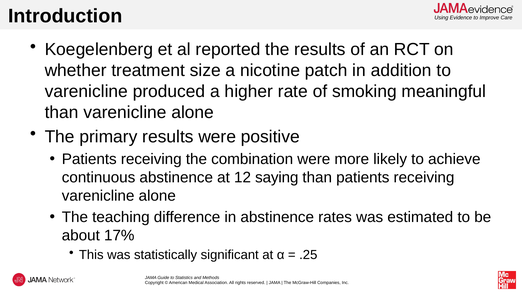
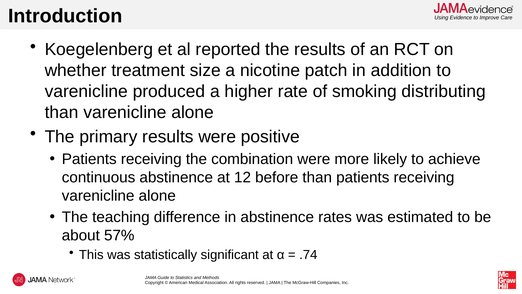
meaningful: meaningful -> distributing (444, 91)
saying: saying -> before (277, 177)
17%: 17% -> 57% (119, 235)
.25: .25 -> .74 (308, 255)
